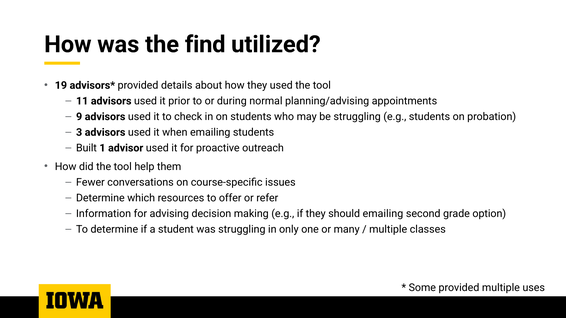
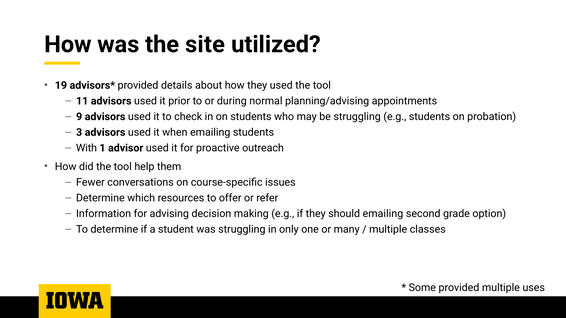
find: find -> site (205, 44)
Built: Built -> With (86, 148)
